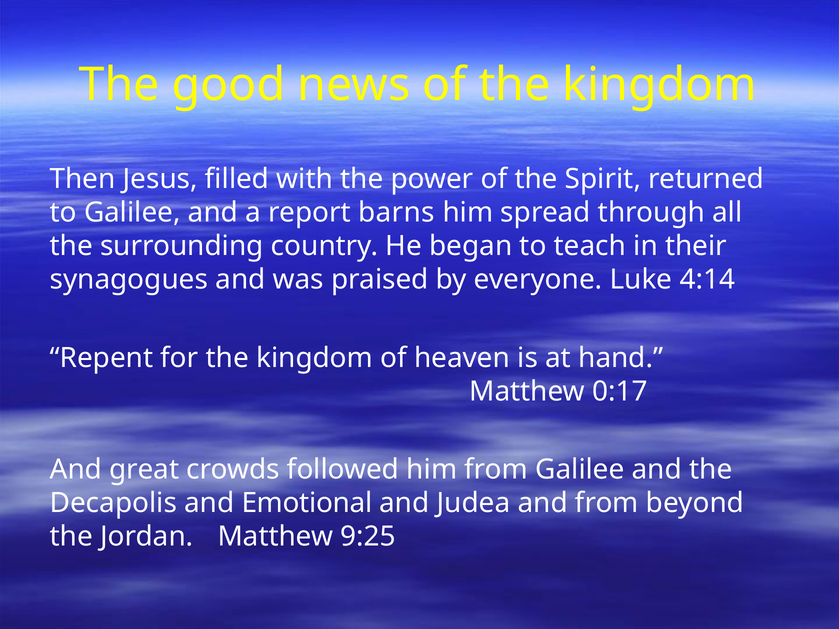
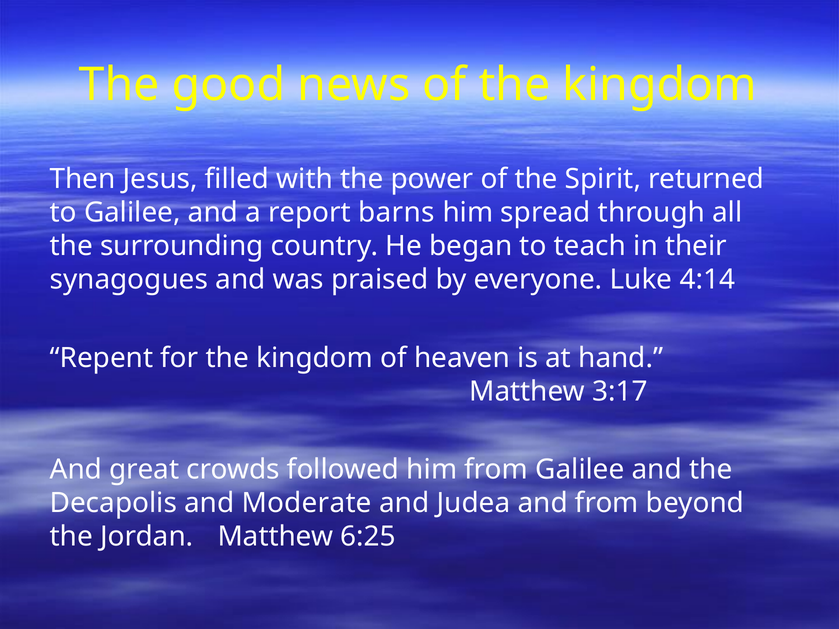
0:17: 0:17 -> 3:17 (620, 392)
Emotional: Emotional -> Moderate (307, 503)
9:25: 9:25 -> 6:25 (368, 537)
